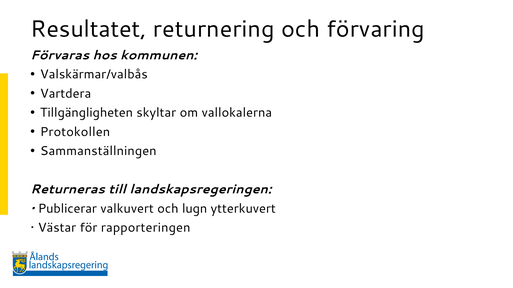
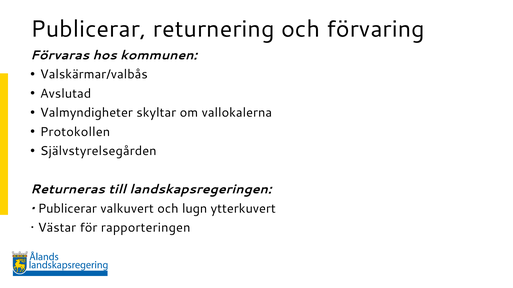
Resultatet: Resultatet -> Publicerar (88, 29)
Vartdera: Vartdera -> Avslutad (66, 94)
Tillgängligheten: Tillgängligheten -> Valmyndigheter (86, 113)
Sammanställningen: Sammanställningen -> Självstyrelsegården (98, 151)
